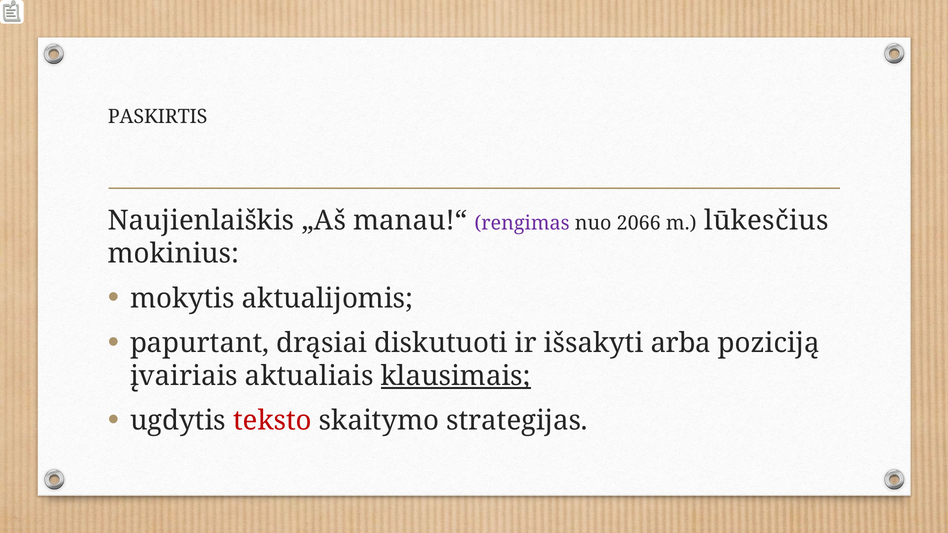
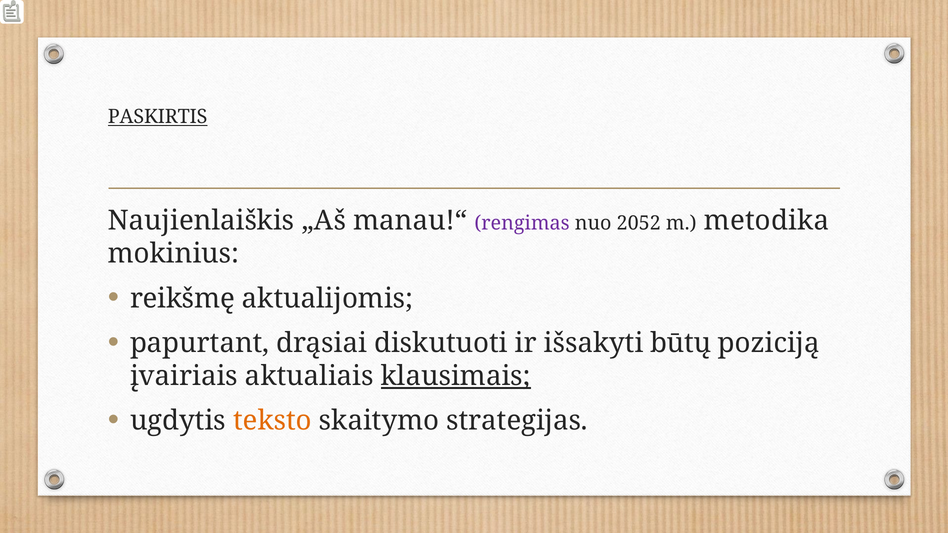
PASKIRTIS underline: none -> present (158, 117)
2066: 2066 -> 2052 (639, 223)
lūkesčius: lūkesčius -> metodika (766, 221)
mokytis: mokytis -> reikšmę (183, 299)
arba: arba -> būtų (681, 343)
teksto colour: red -> orange (272, 421)
